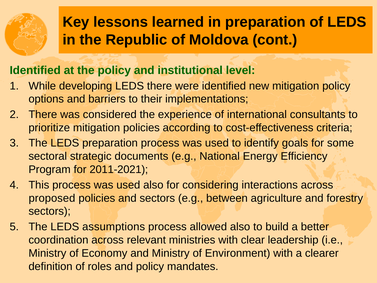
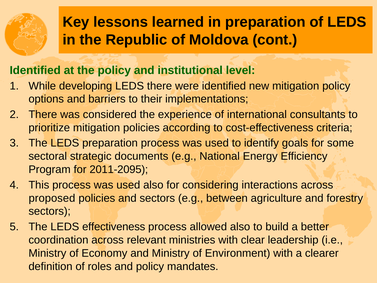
2011-2021: 2011-2021 -> 2011-2095 (119, 169)
assumptions: assumptions -> effectiveness (114, 227)
